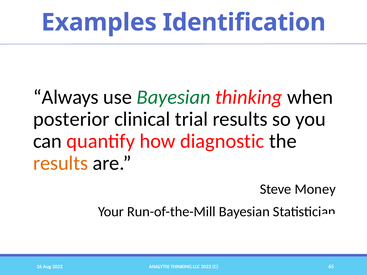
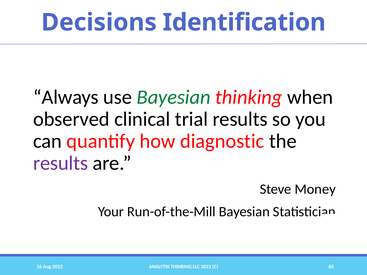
Examples: Examples -> Decisions (99, 22)
posterior: posterior -> observed (71, 119)
results colour: orange -> purple (61, 163)
